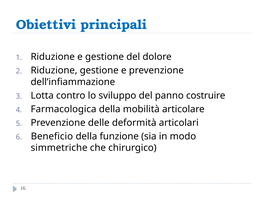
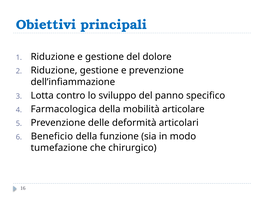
costruire: costruire -> specifico (206, 96)
simmetriche: simmetriche -> tumefazione (59, 148)
